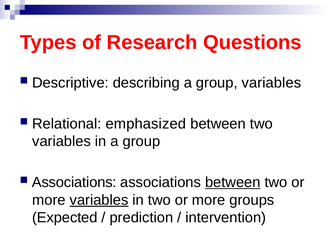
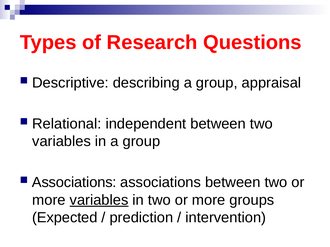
group variables: variables -> appraisal (271, 83)
emphasized: emphasized -> independent (146, 124)
between underline: present -> none (233, 183)
